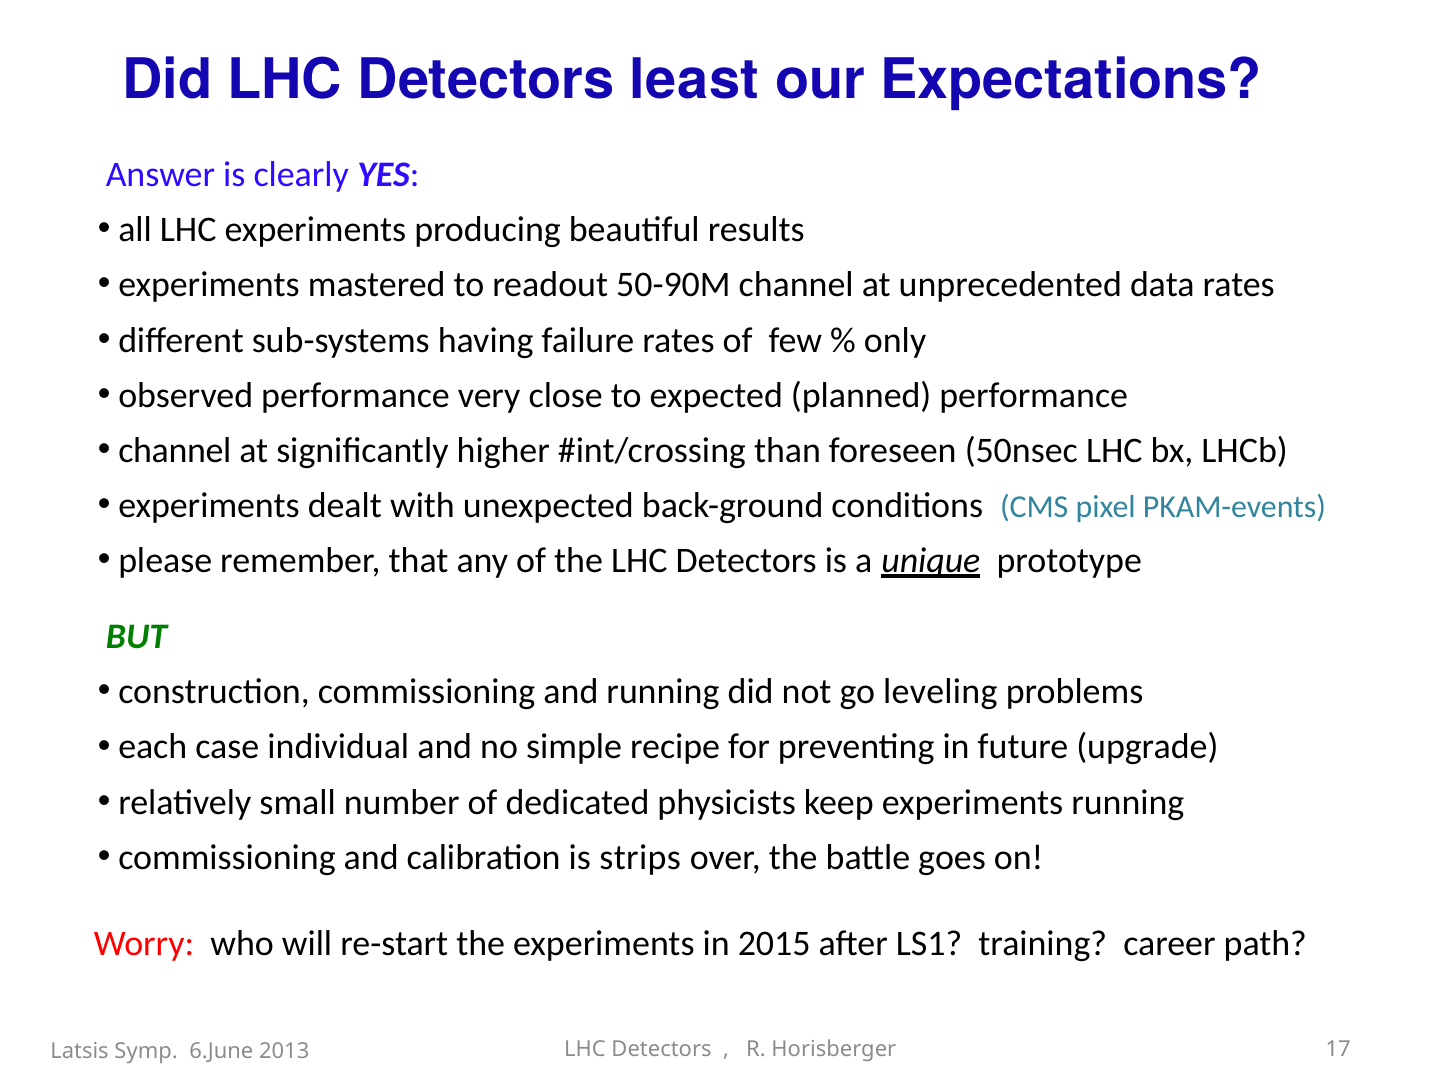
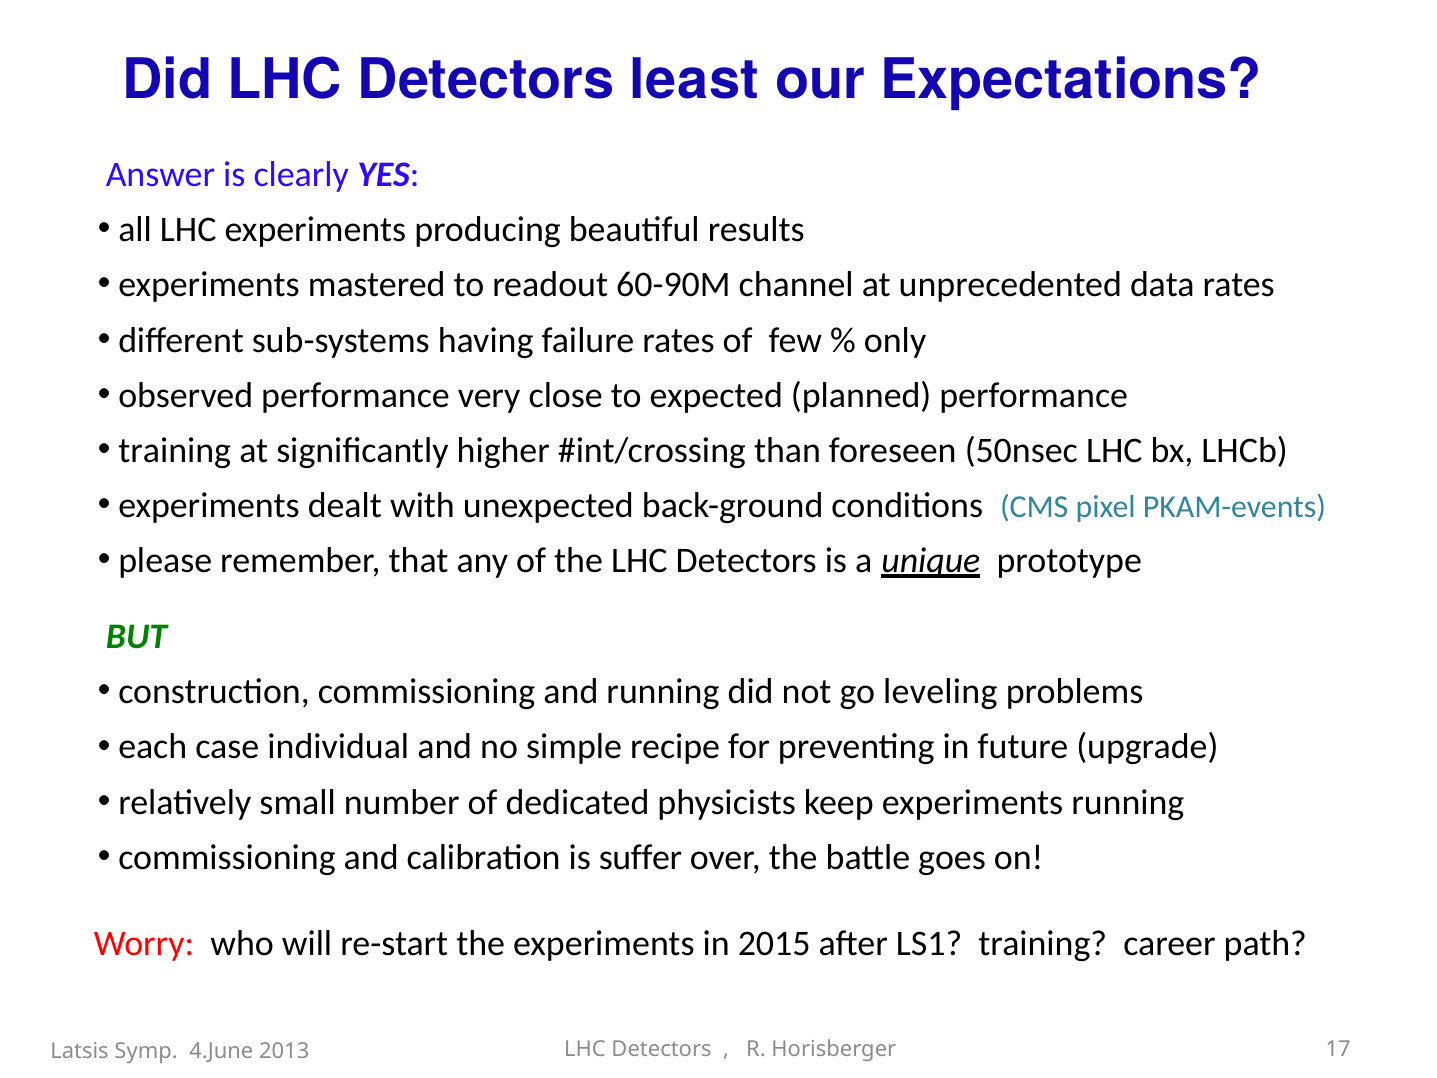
50-90M: 50-90M -> 60-90M (673, 285)
channel: channel -> training (175, 450)
strips: strips -> suffer (640, 857)
6.June: 6.June -> 4.June (221, 1051)
